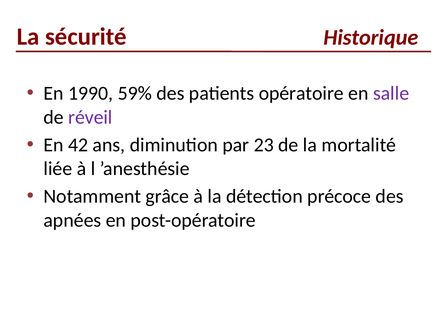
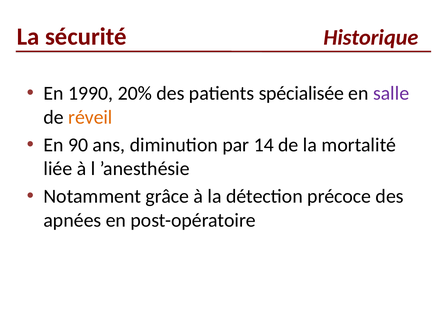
59%: 59% -> 20% (135, 94)
opératoire: opératoire -> spécialisée (301, 94)
réveil colour: purple -> orange (90, 117)
42: 42 -> 90 (78, 145)
23: 23 -> 14 (264, 145)
